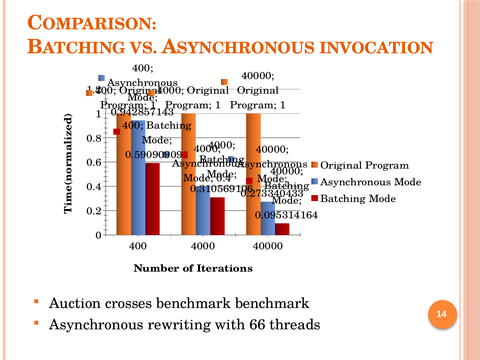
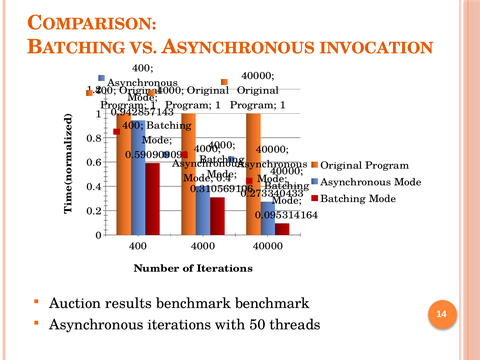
crosses: crosses -> results (129, 303)
Asynchronous rewriting: rewriting -> iterations (179, 325)
66: 66 -> 50 (257, 325)
